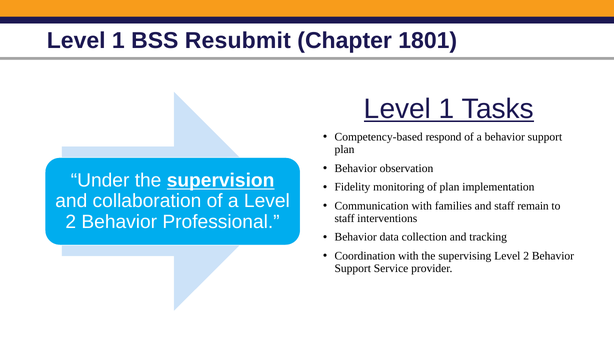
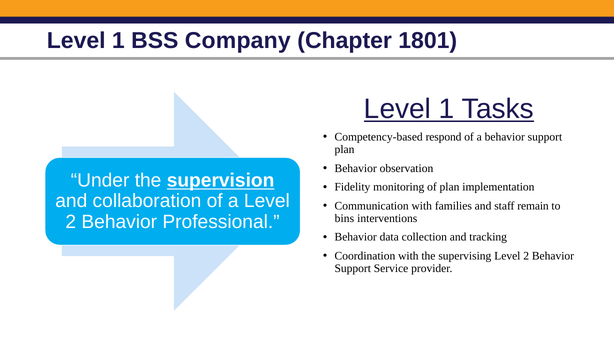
Resubmit: Resubmit -> Company (238, 41)
staff: staff -> bins (344, 219)
